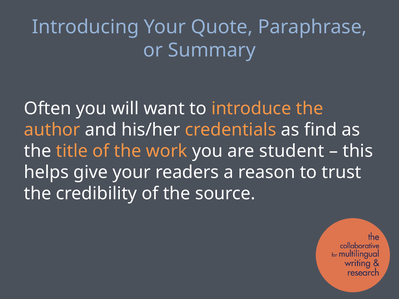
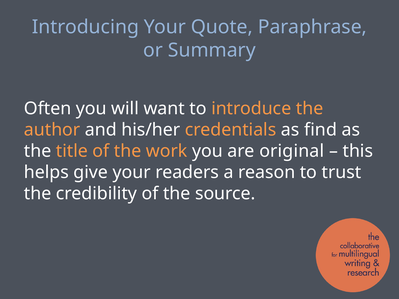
student: student -> original (292, 151)
